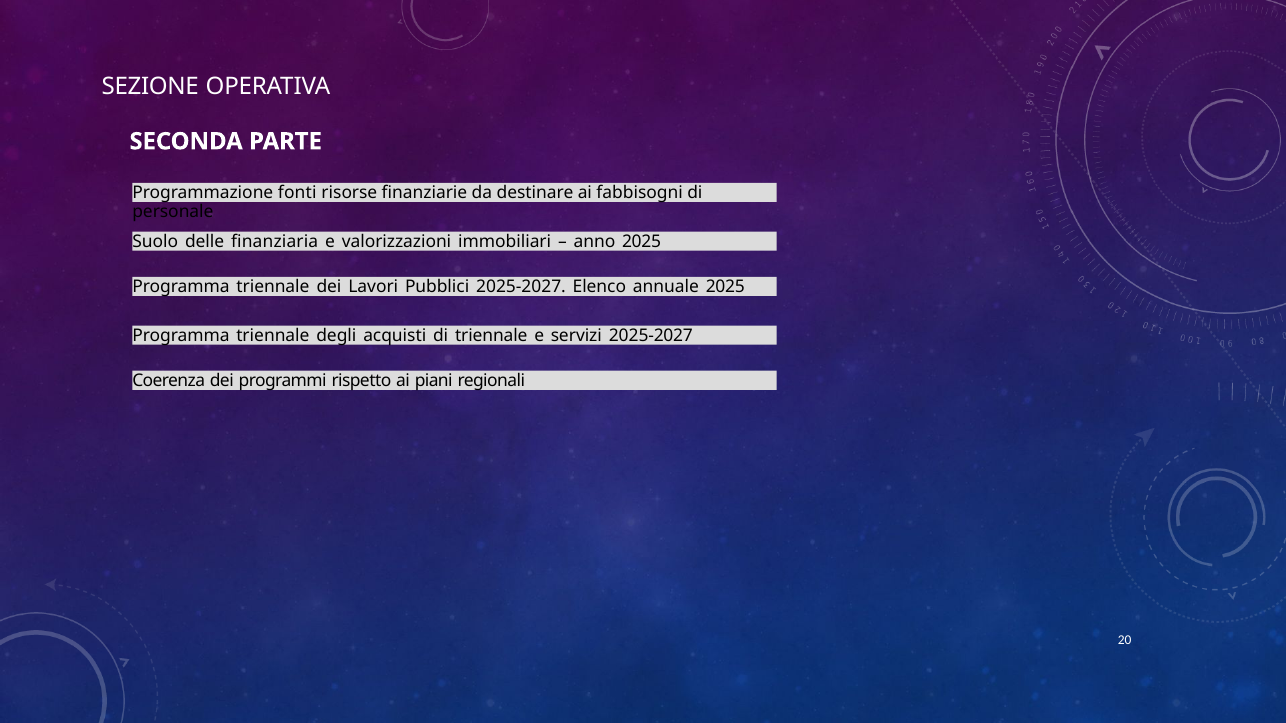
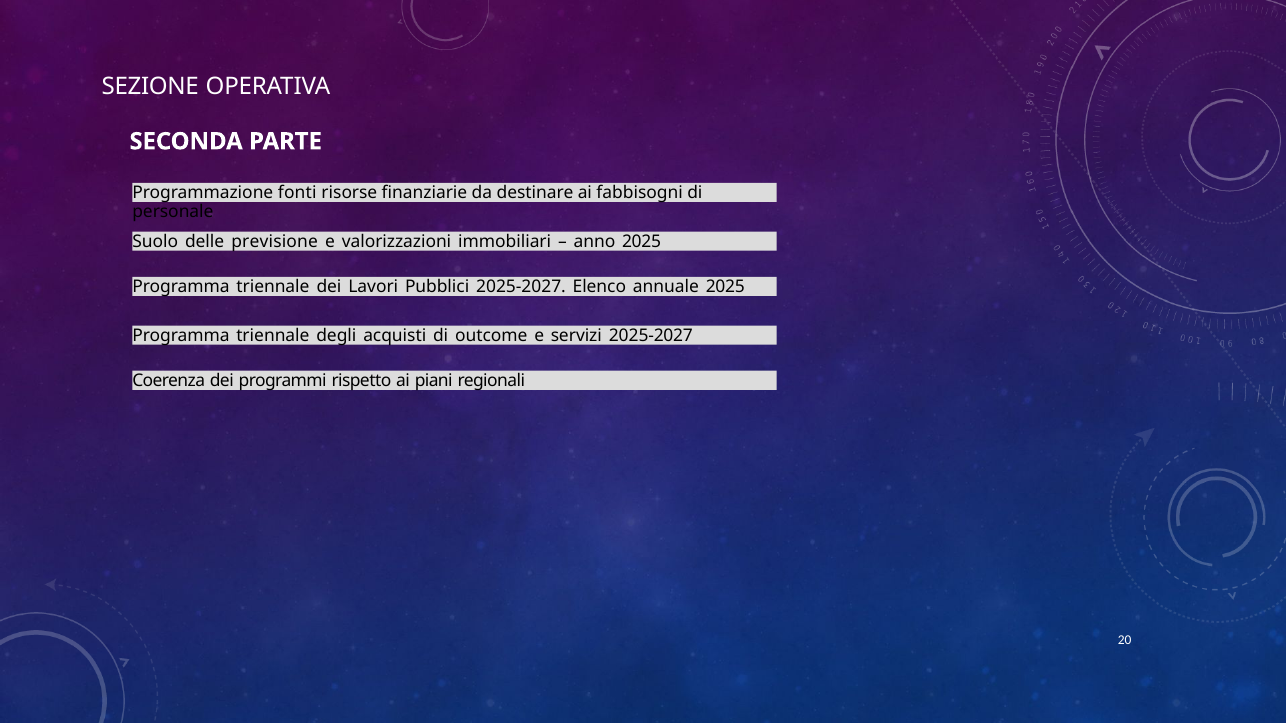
finanziaria: finanziaria -> previsione (275, 242)
di triennale: triennale -> outcome (491, 336)
